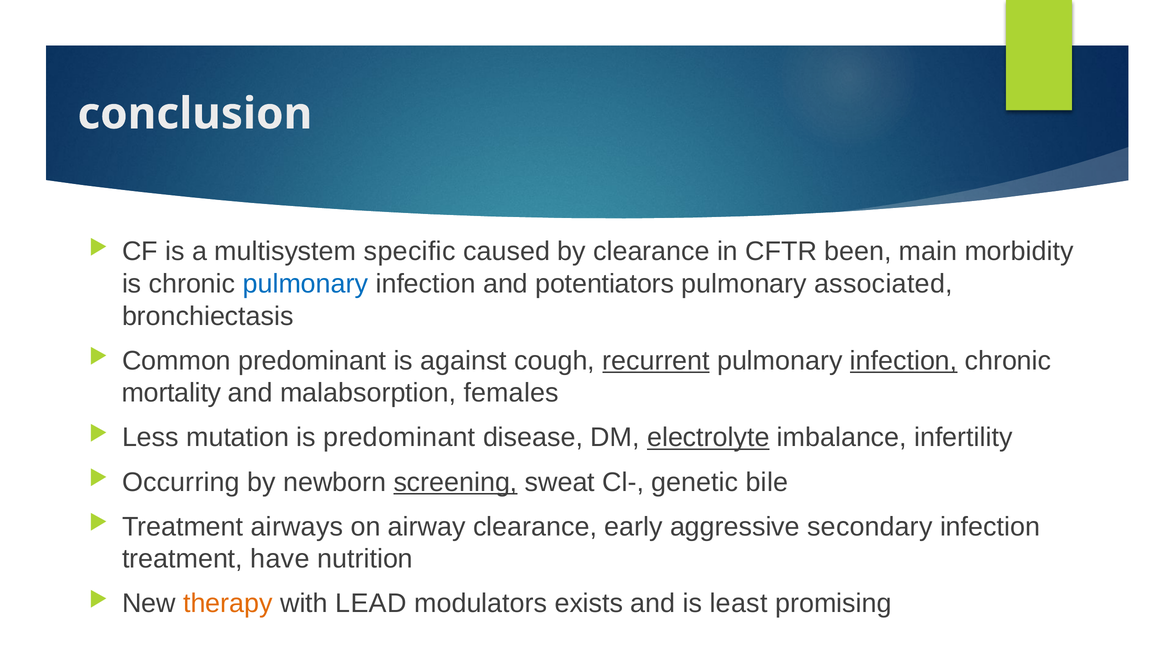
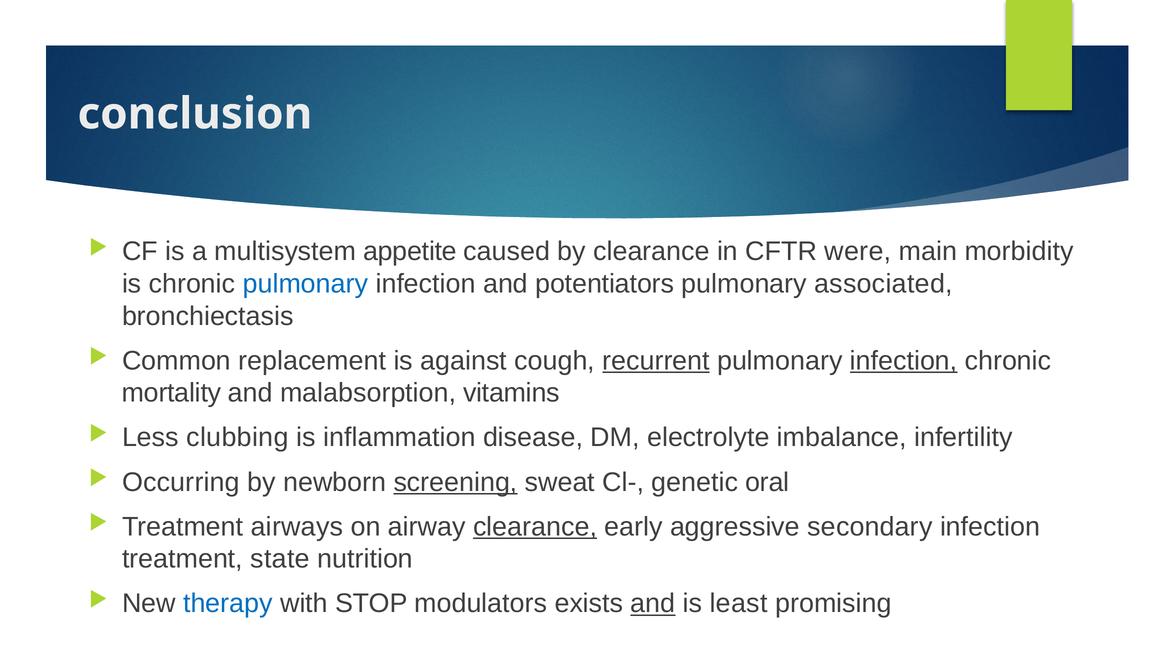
specific: specific -> appetite (410, 252)
been: been -> were (858, 252)
Common predominant: predominant -> replacement (312, 361)
females: females -> vitamins (511, 393)
mutation: mutation -> clubbing (238, 438)
is predominant: predominant -> inflammation (399, 438)
electrolyte underline: present -> none (708, 438)
bile: bile -> oral (767, 482)
clearance underline: none -> present (535, 527)
have: have -> state (280, 559)
therapy colour: orange -> blue (228, 604)
LEAD: LEAD -> STOP (371, 604)
and underline: none -> present (653, 604)
